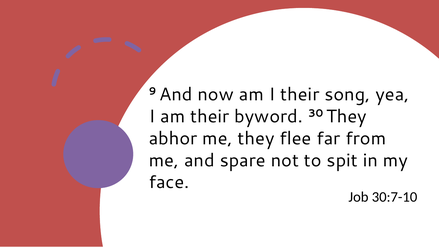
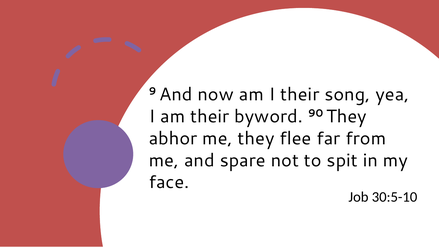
30: 30 -> 90 (316, 113)
30:7-10: 30:7-10 -> 30:5-10 (395, 197)
